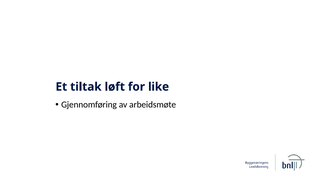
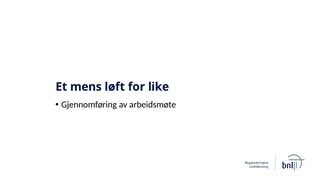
tiltak: tiltak -> mens (86, 87)
